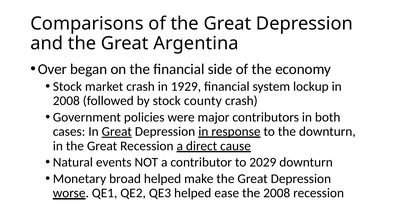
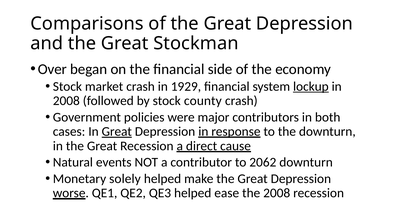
Argentina: Argentina -> Stockman (196, 43)
lockup underline: none -> present (311, 87)
2029: 2029 -> 2062 (263, 163)
broad: broad -> solely (125, 179)
